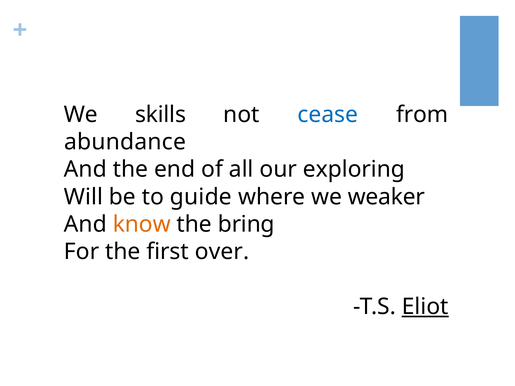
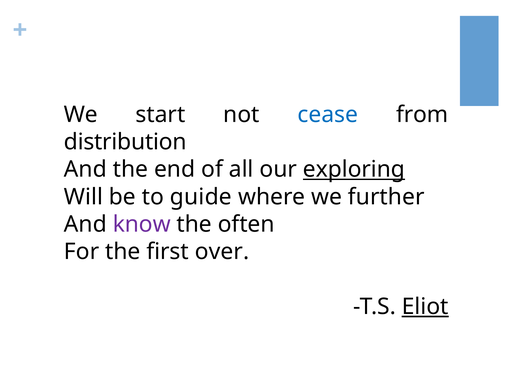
skills: skills -> start (160, 115)
abundance: abundance -> distribution (125, 142)
exploring underline: none -> present (354, 169)
weaker: weaker -> further (386, 197)
know colour: orange -> purple (142, 224)
bring: bring -> often (246, 224)
